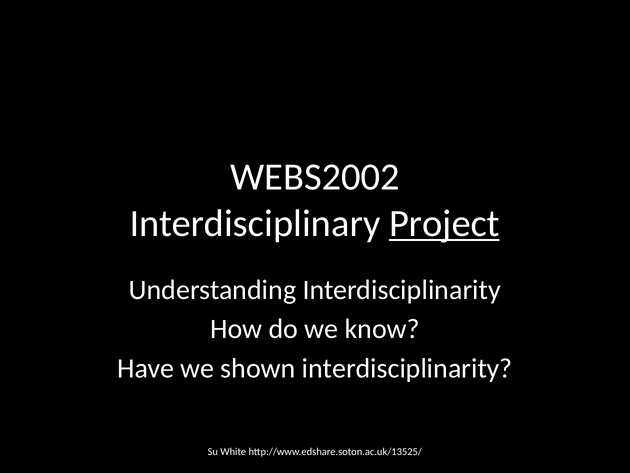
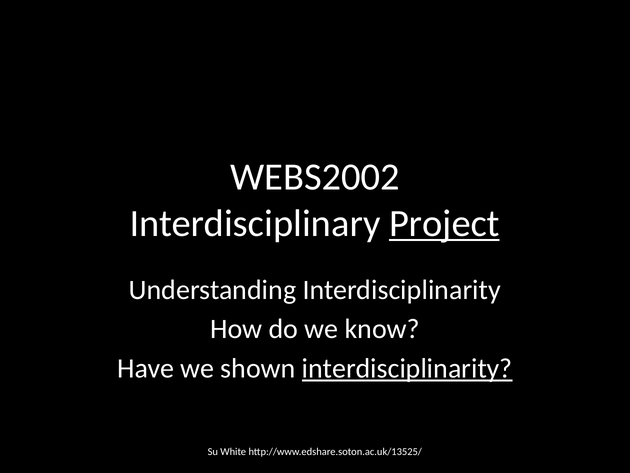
interdisciplinarity underline: none -> present (407, 368)
